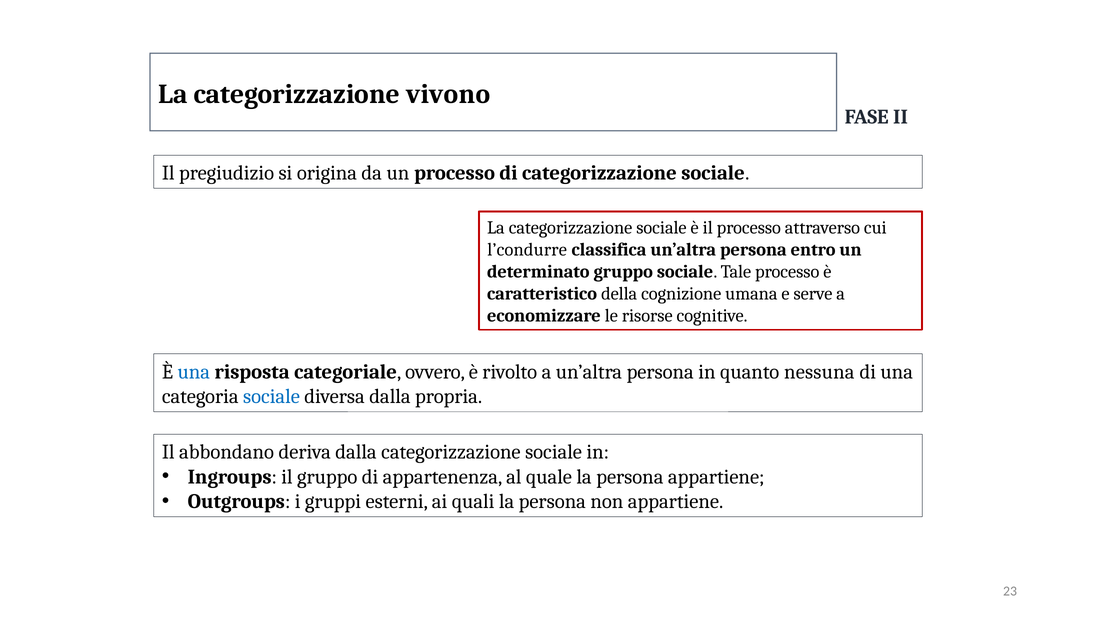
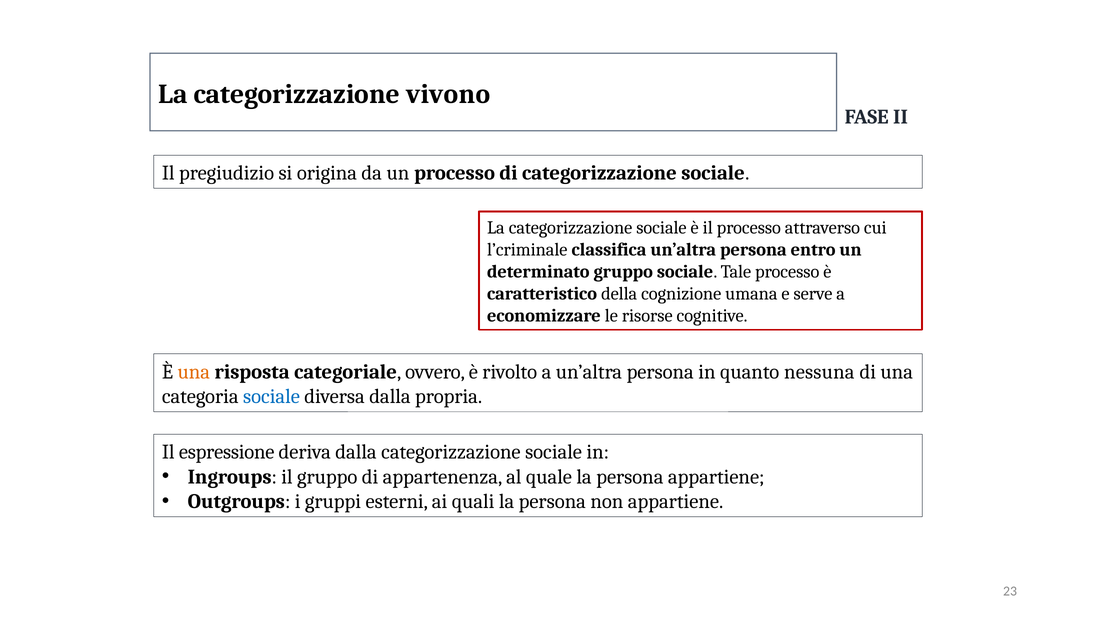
l’condurre: l’condurre -> l’criminale (527, 250)
una colour: blue -> orange (194, 372)
abbondano: abbondano -> espressione (227, 452)
